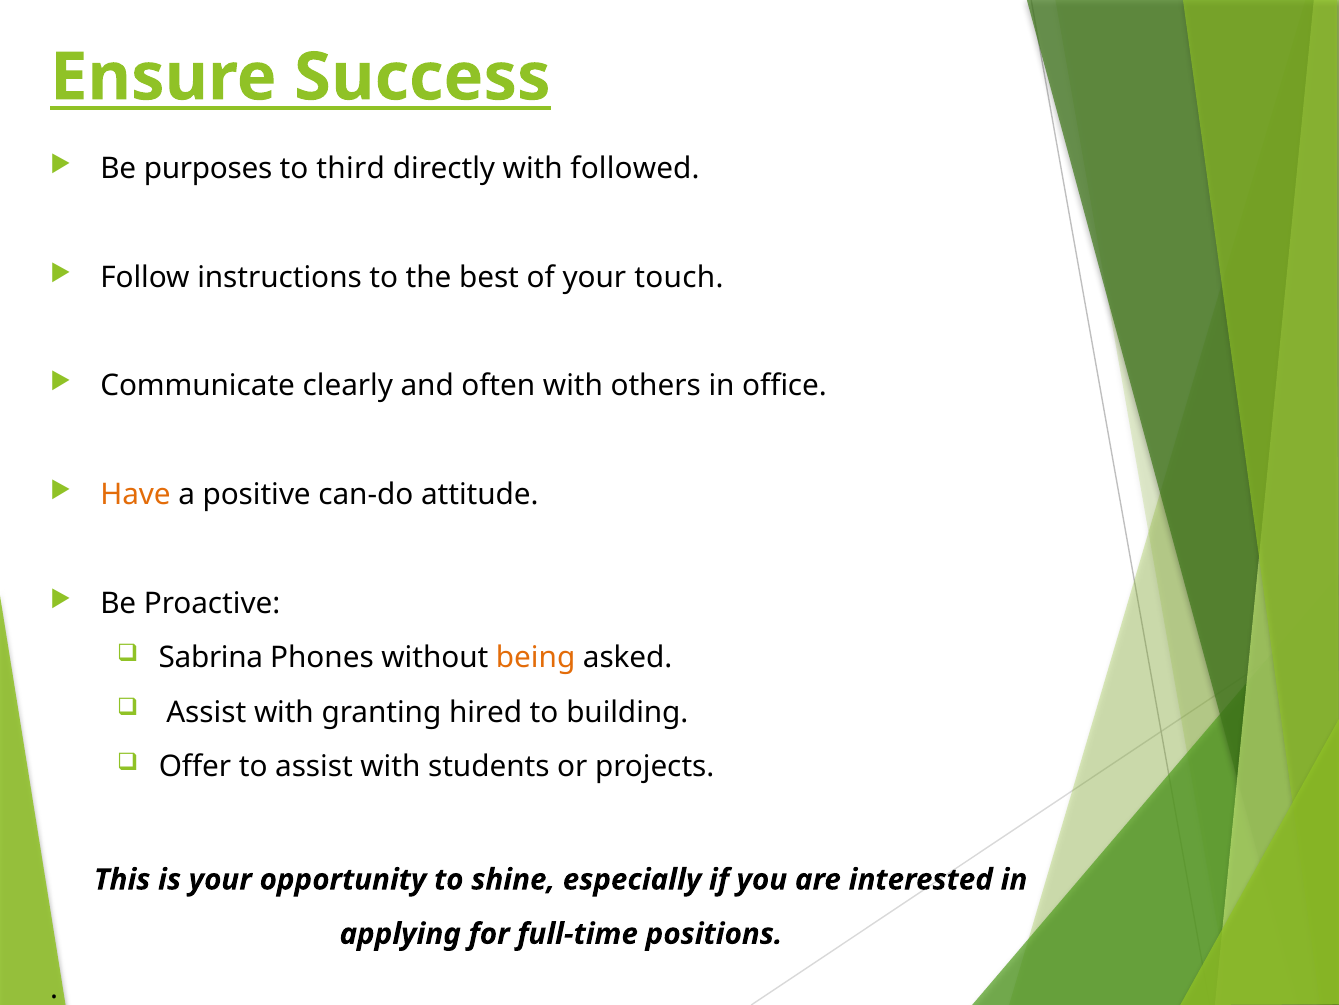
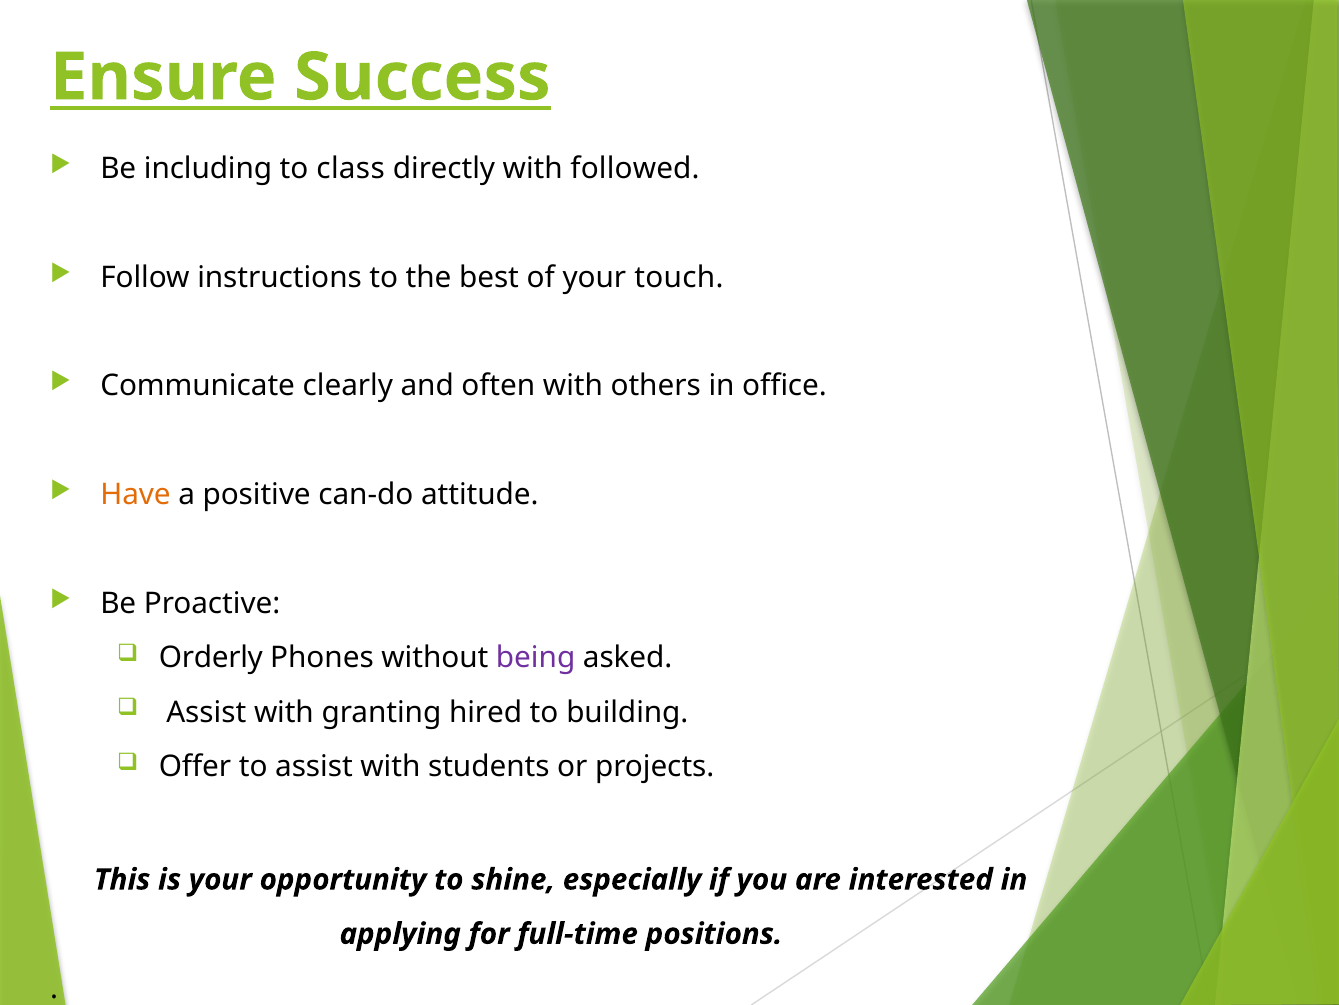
purposes: purposes -> including (208, 169)
third: third -> class (351, 169)
Sabrina: Sabrina -> Orderly (211, 657)
being colour: orange -> purple (536, 657)
